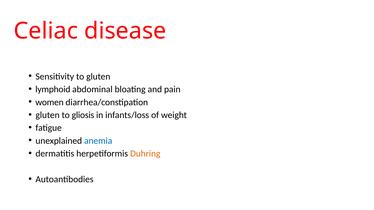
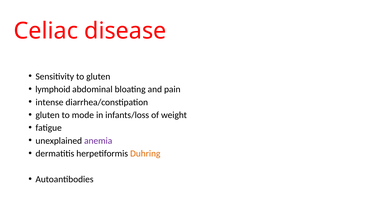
women: women -> intense (49, 102)
gliosis: gliosis -> mode (83, 115)
anemia colour: blue -> purple (98, 141)
